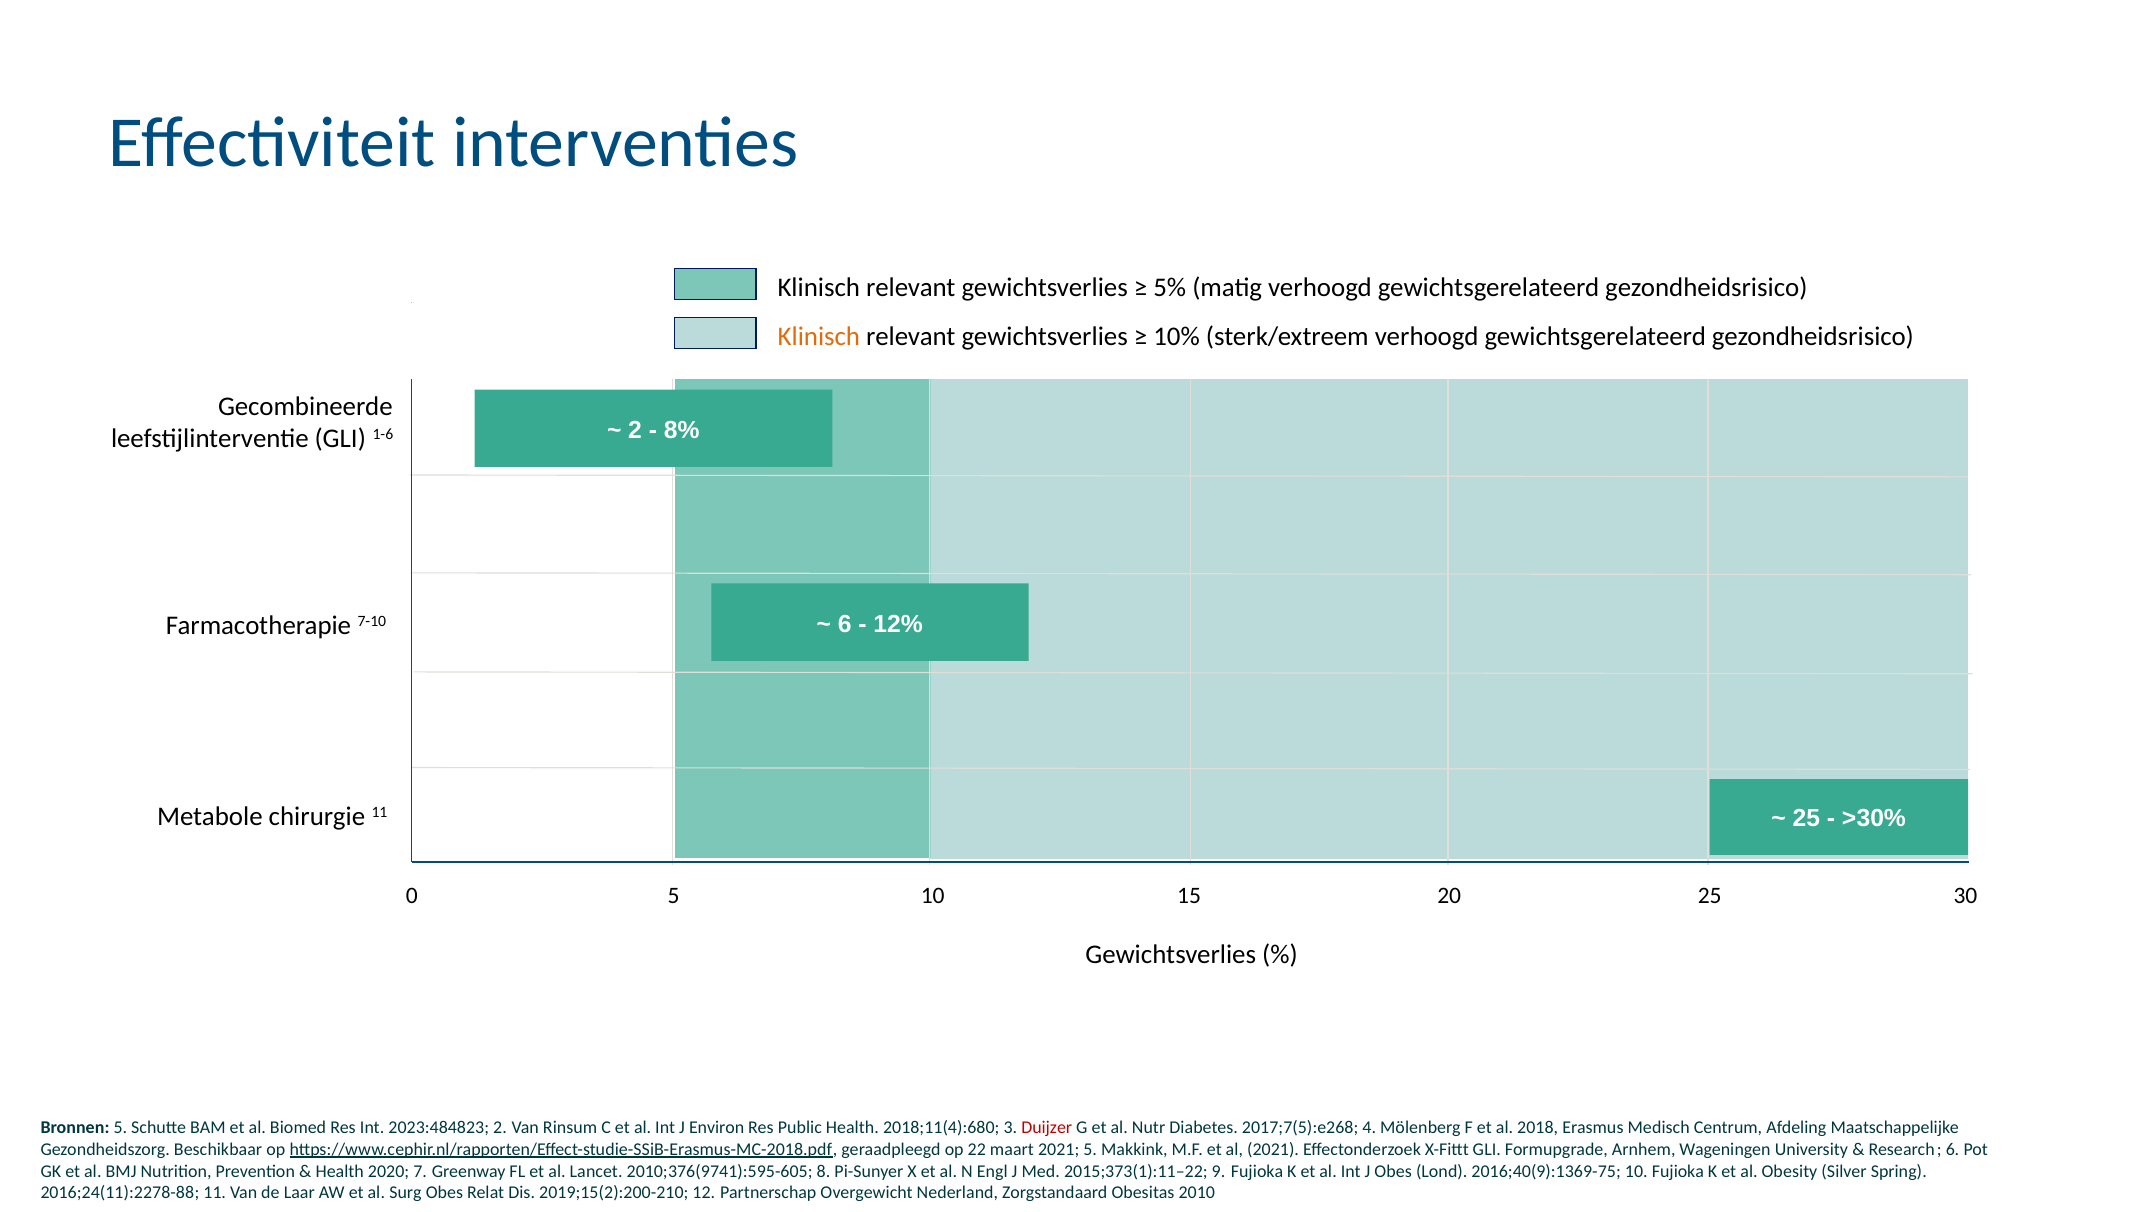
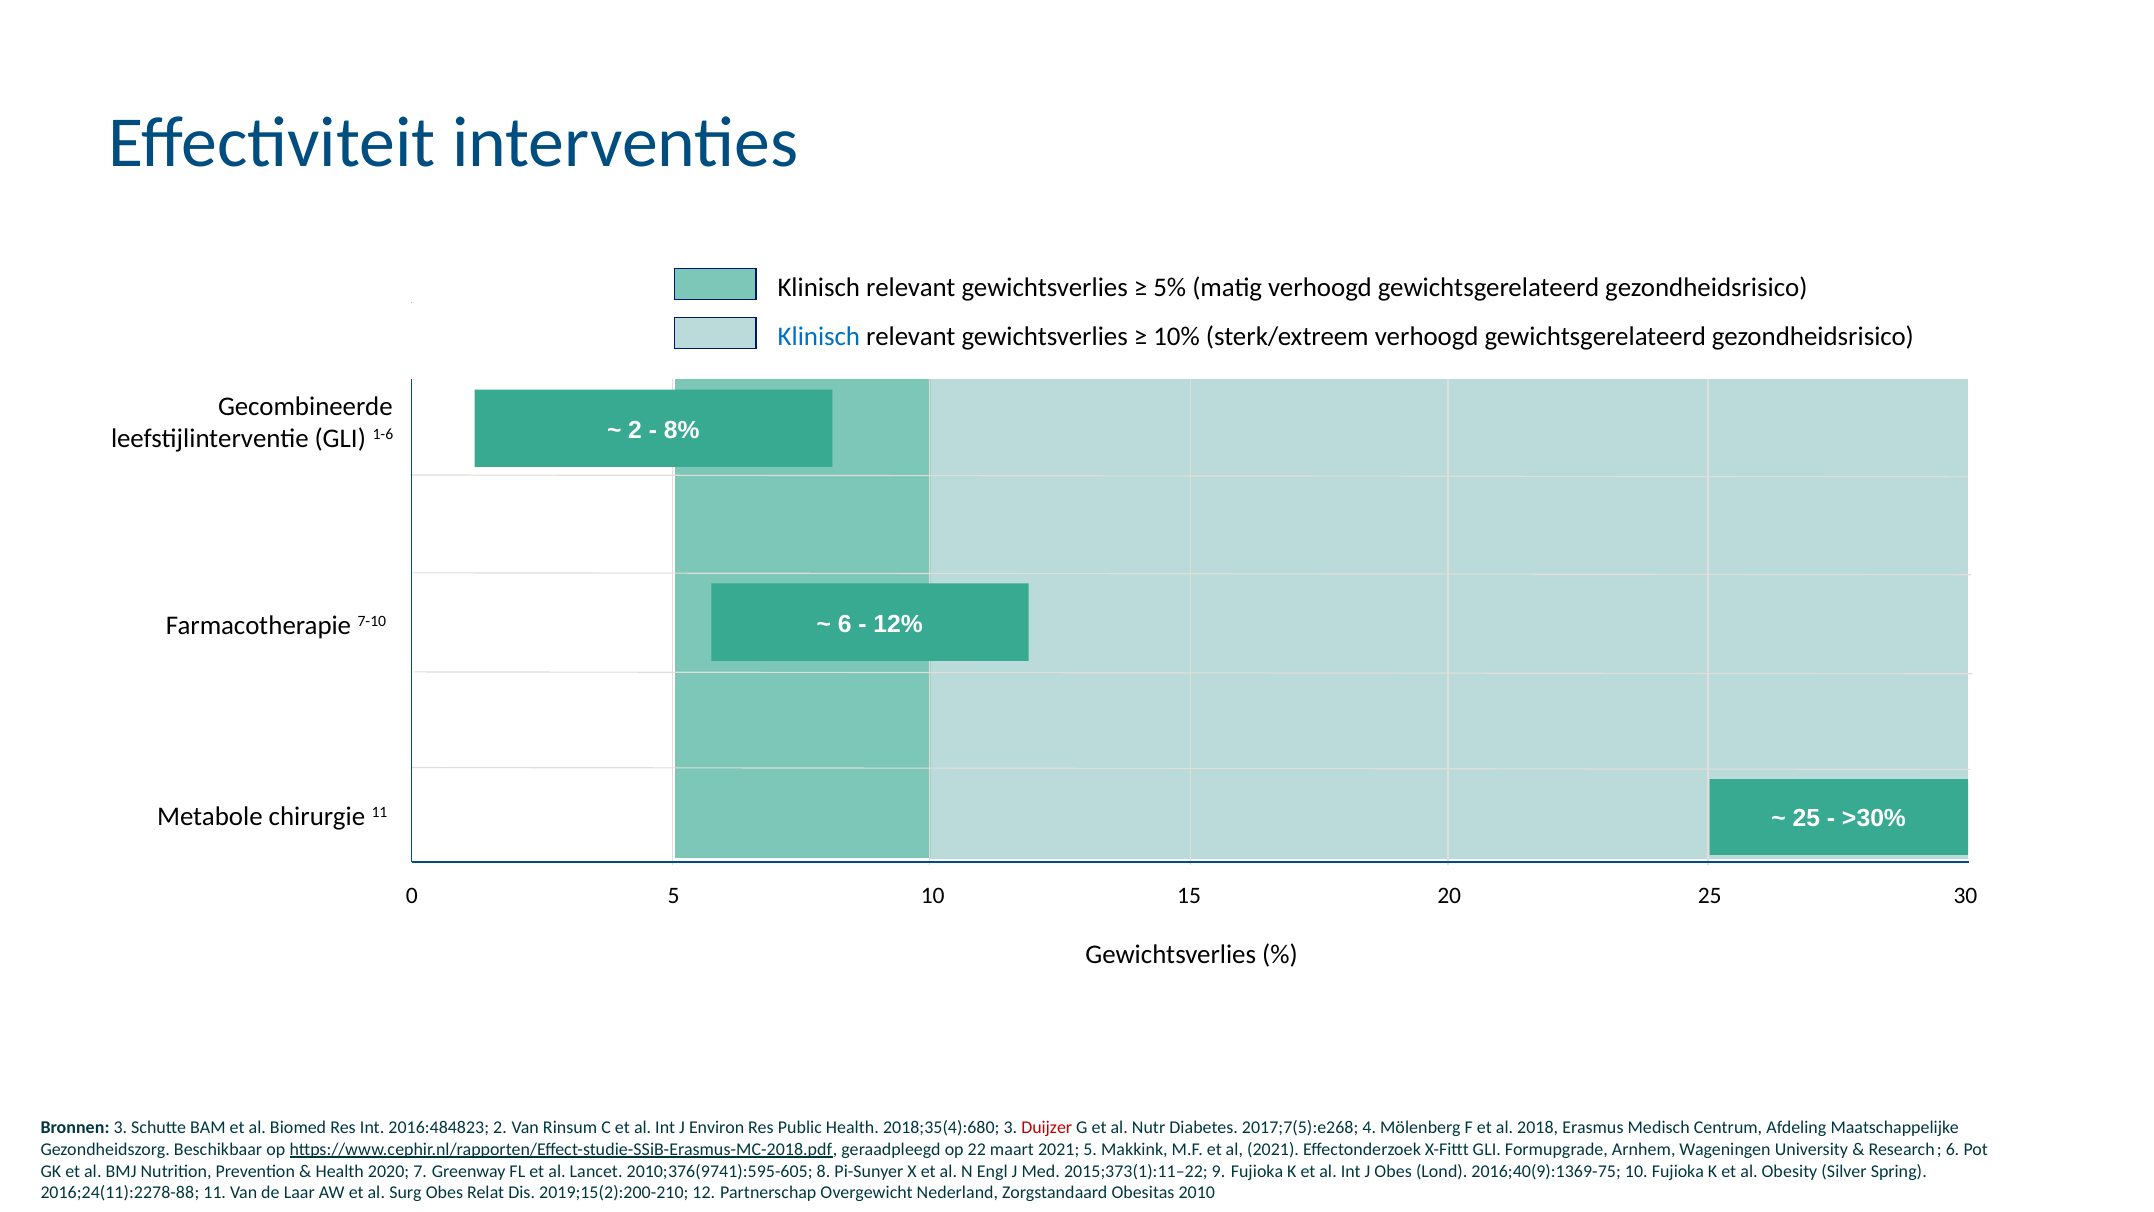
Klinisch colour: orange -> blue (819, 337)
Bronnen 5: 5 -> 3 (120, 1127)
2023:484823: 2023:484823 -> 2016:484823 (439, 1127)
2018;11(4):680: 2018;11(4):680 -> 2018;35(4):680 (941, 1127)
